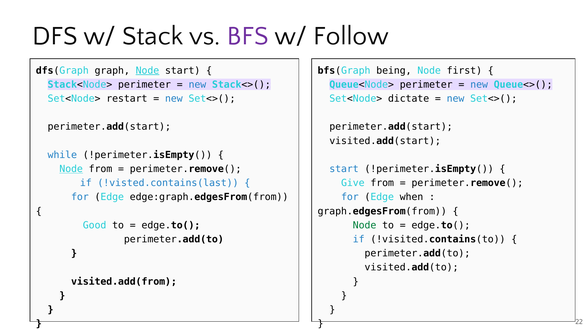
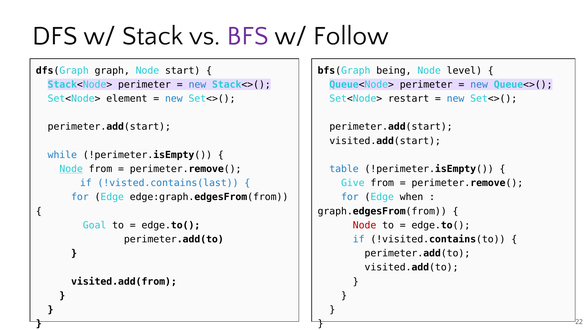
Node underline: present -> none (147, 71)
first: first -> level (464, 71)
restart: restart -> element (127, 99)
dictate: dictate -> restart (409, 99)
start: start -> table (344, 169)
Good: Good -> Goal (95, 225)
Node colour: green -> red (365, 225)
